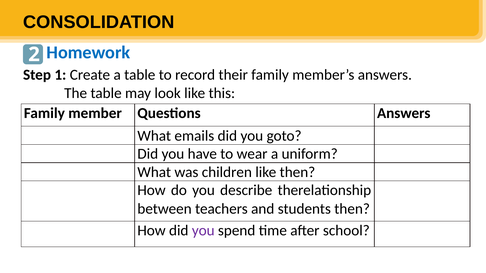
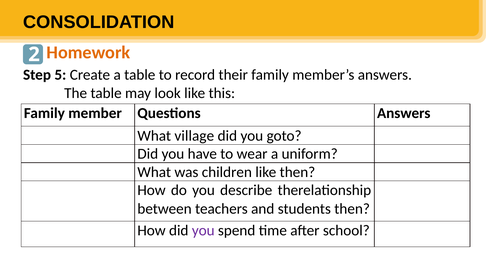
Homework colour: blue -> orange (88, 53)
1: 1 -> 5 (60, 75)
emails: emails -> village (194, 136)
